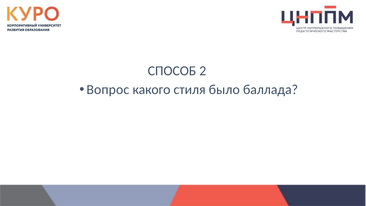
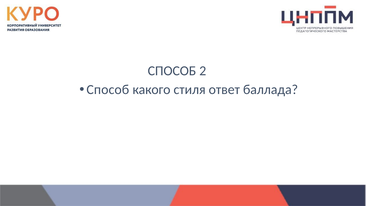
Вопрос: Вопрос -> Способ (108, 90)
было: было -> ответ (224, 90)
